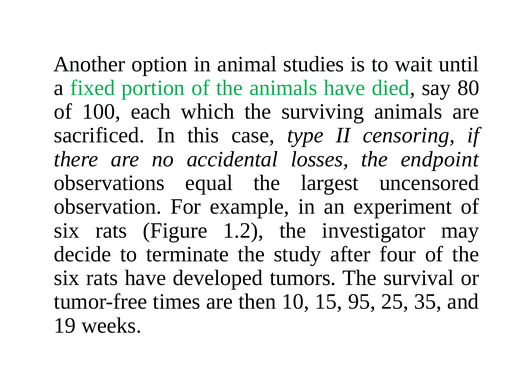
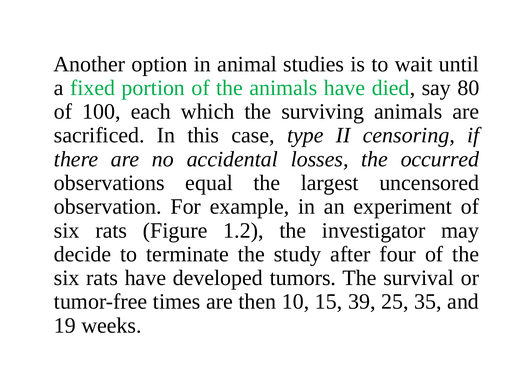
endpoint: endpoint -> occurred (440, 159)
95: 95 -> 39 (362, 301)
